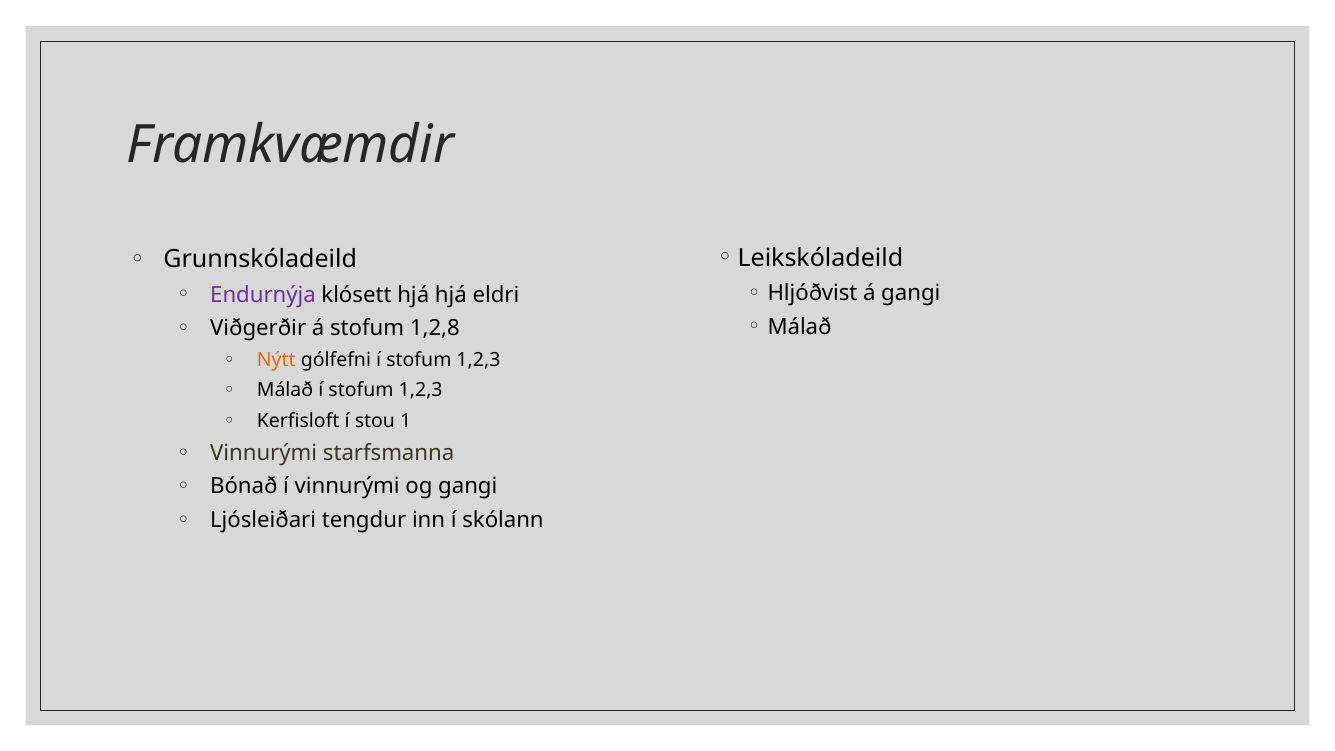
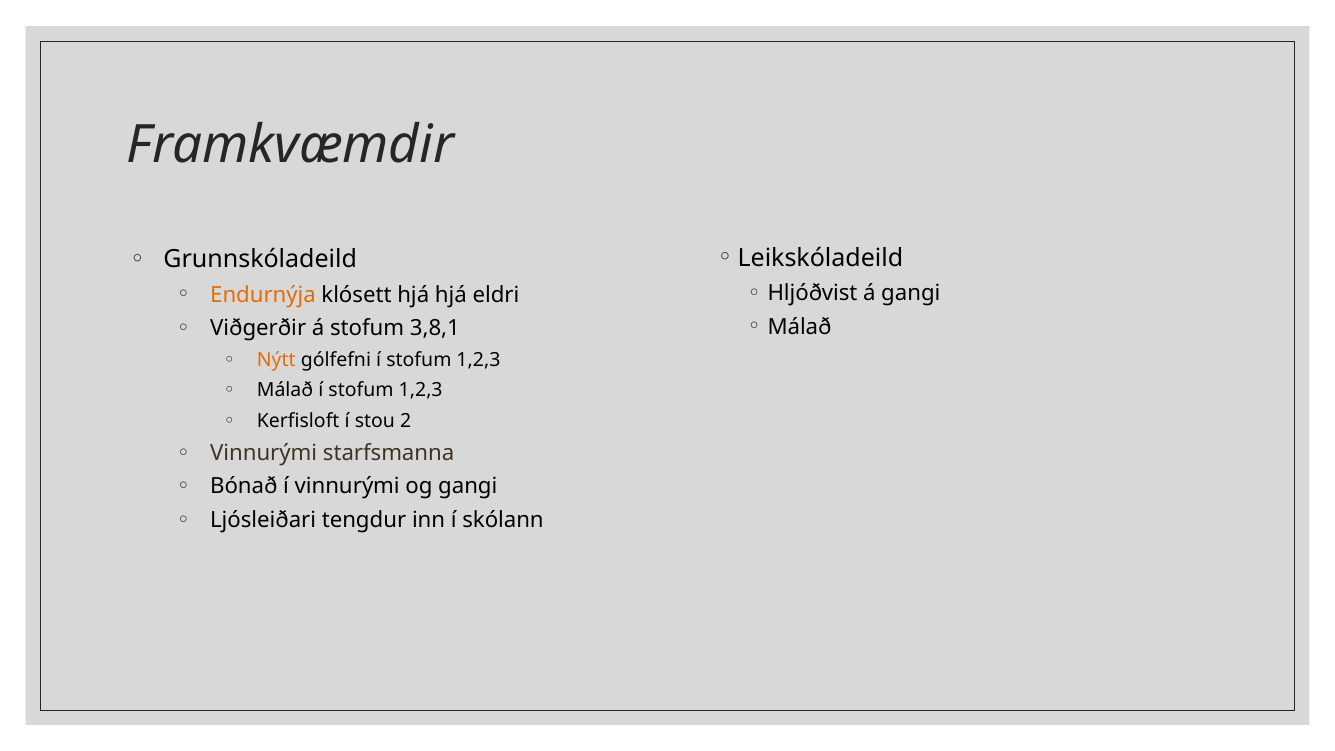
Endurnýja colour: purple -> orange (263, 295)
1,2,8: 1,2,8 -> 3,8,1 (435, 328)
1: 1 -> 2 (406, 421)
